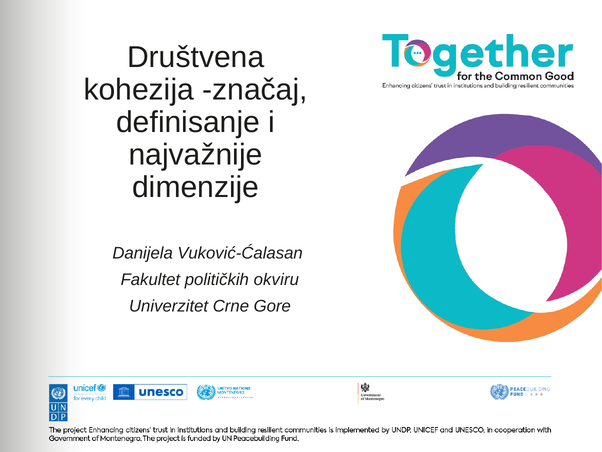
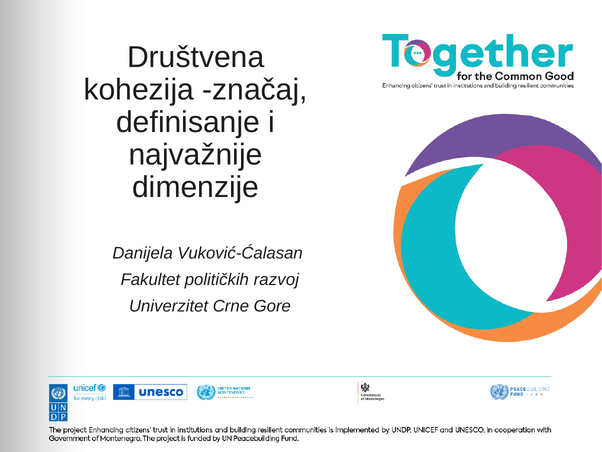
okviru: okviru -> razvoj (276, 279)
